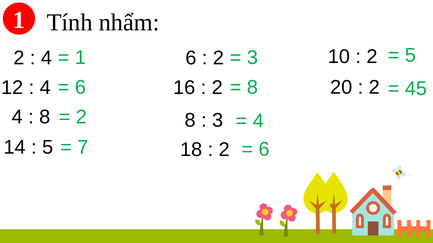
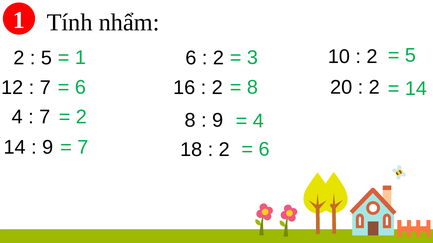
4: 4 -> 5 (46, 58)
4: 4 -> 7 (45, 88)
45: 45 -> 14 (416, 89)
8: 8 -> 7 (45, 117)
3: 3 -> 9 (218, 121)
5: 5 -> 9 (48, 148)
